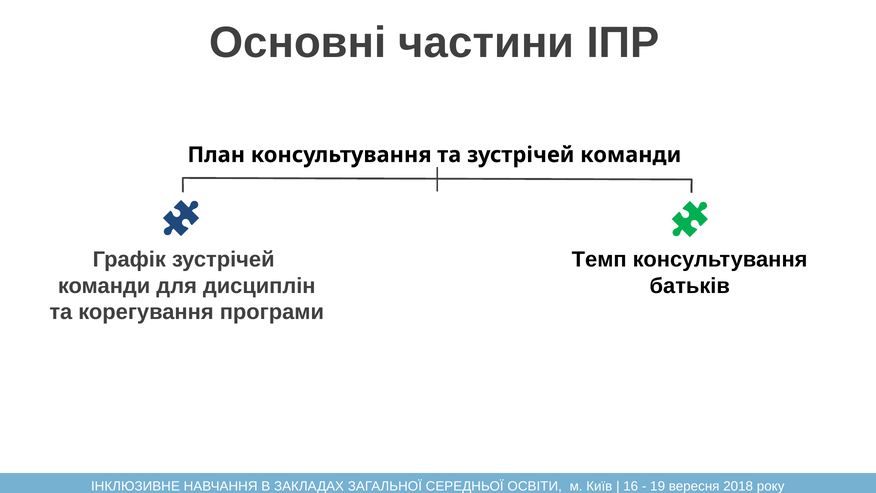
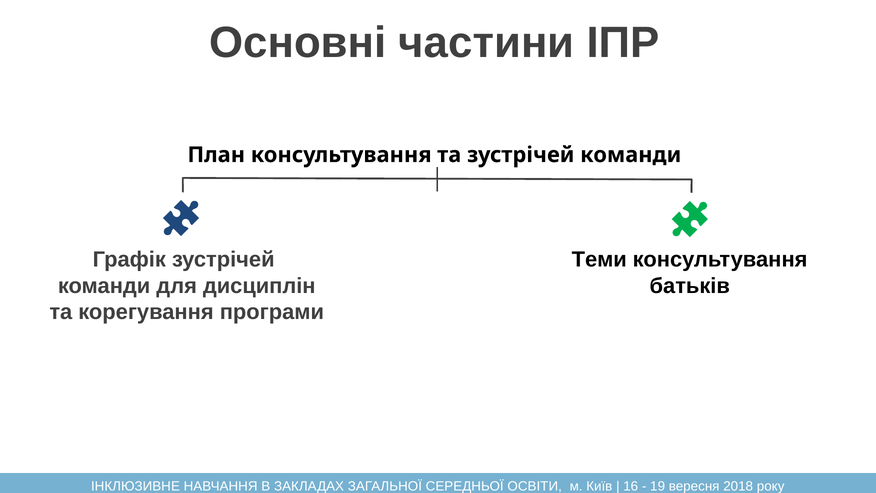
Темп: Темп -> Теми (599, 259)
